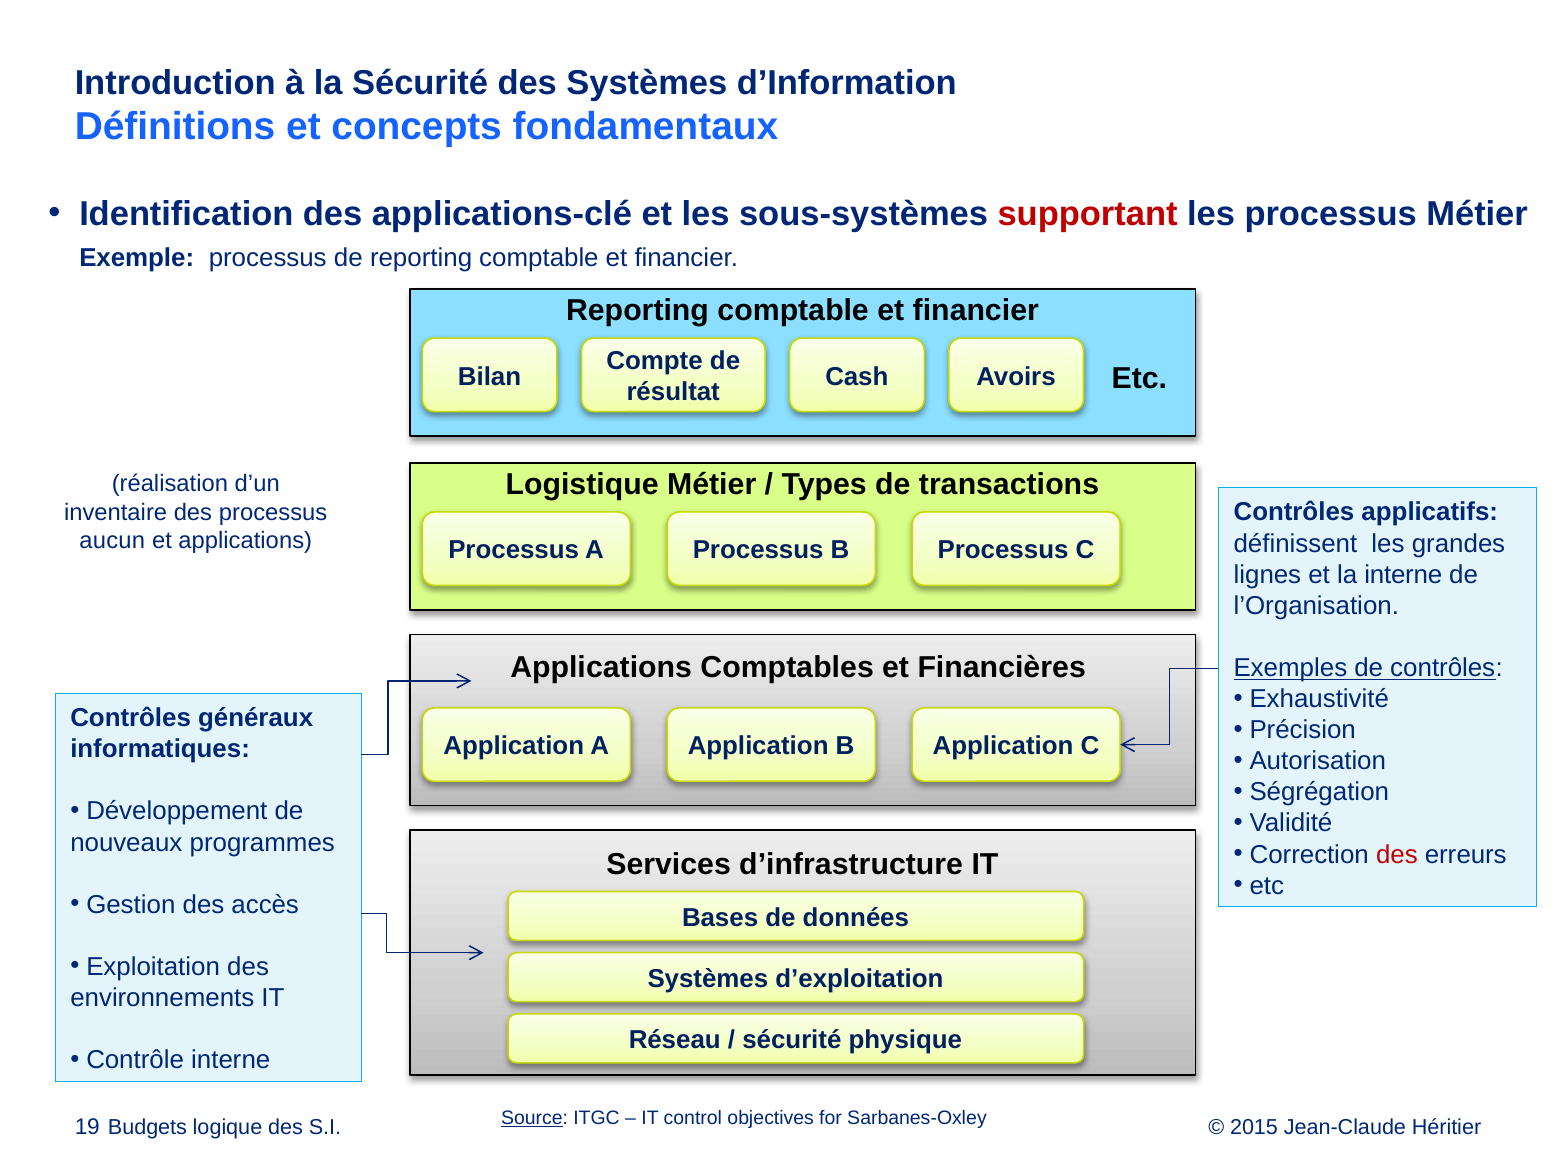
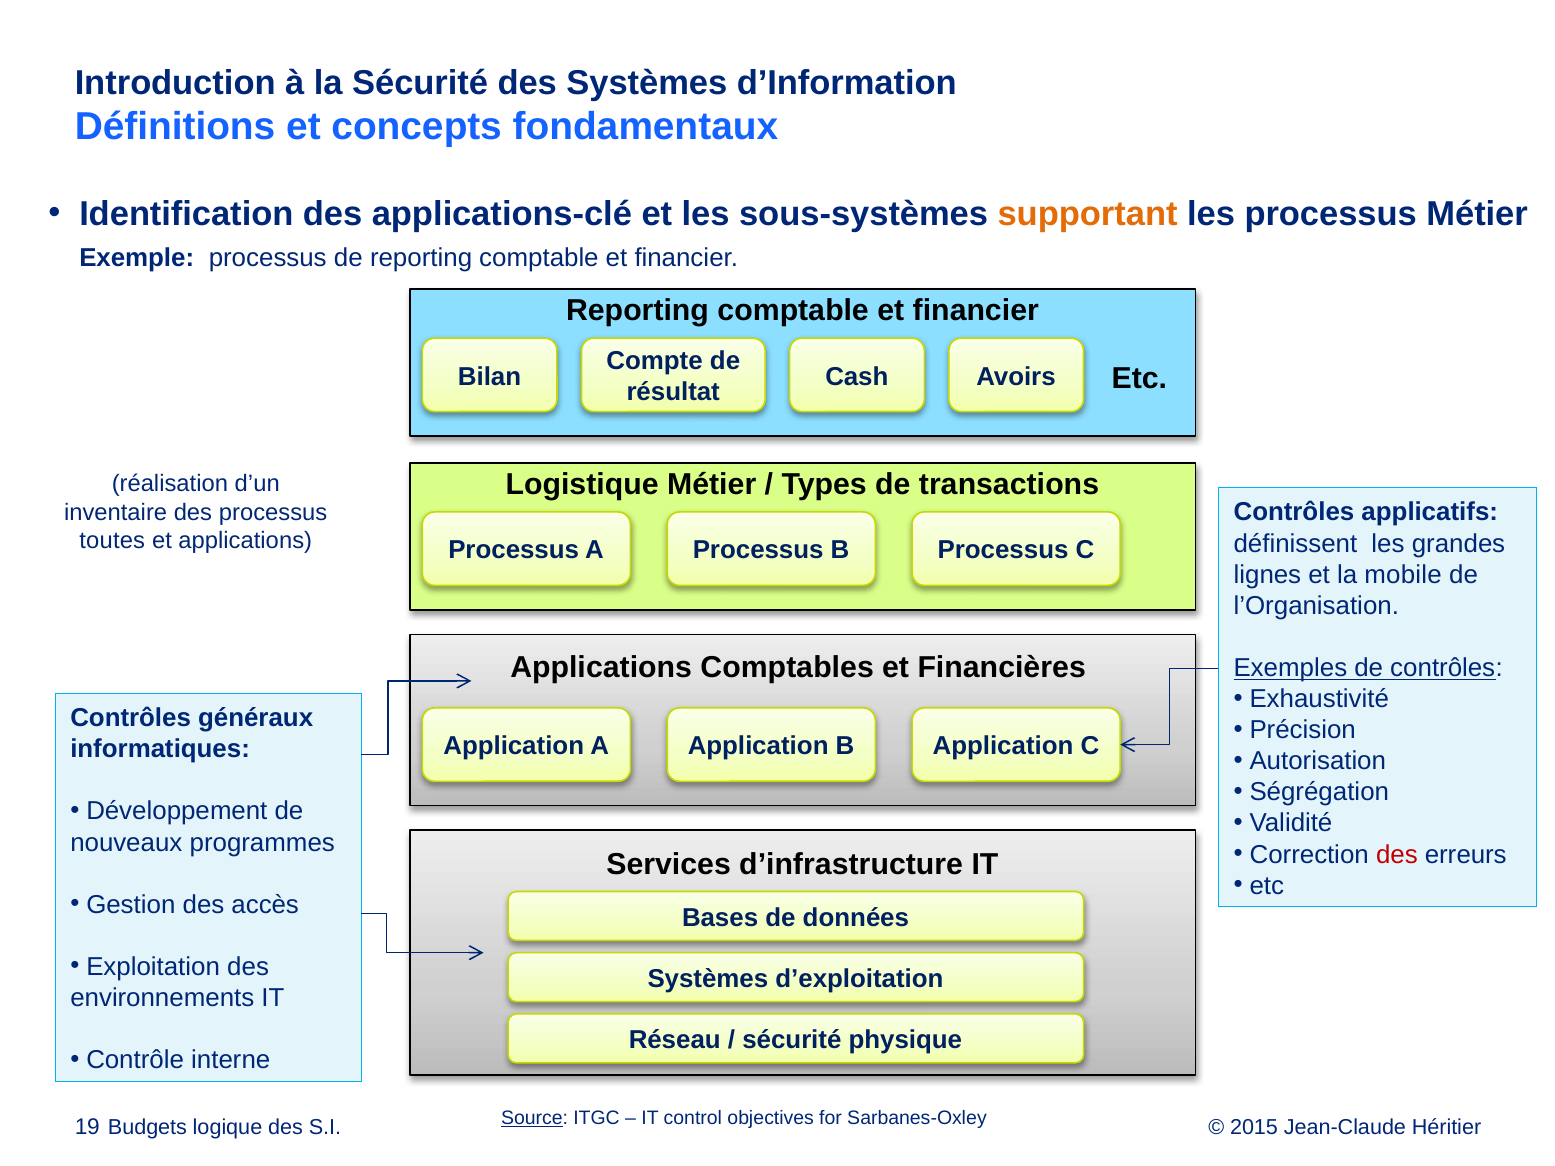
supportant colour: red -> orange (1088, 214)
aucun: aucun -> toutes (112, 541)
la interne: interne -> mobile (1403, 575)
